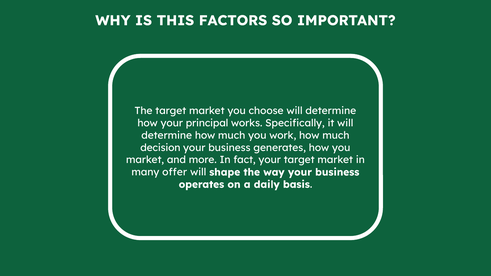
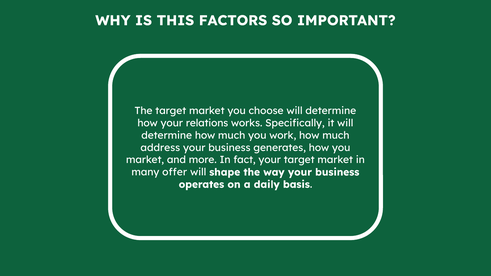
principal: principal -> relations (207, 123)
decision: decision -> address (160, 148)
